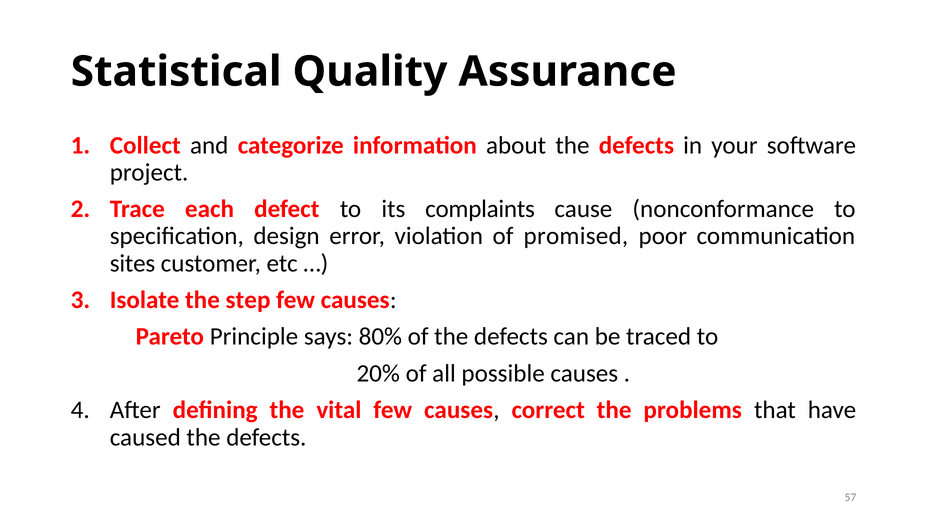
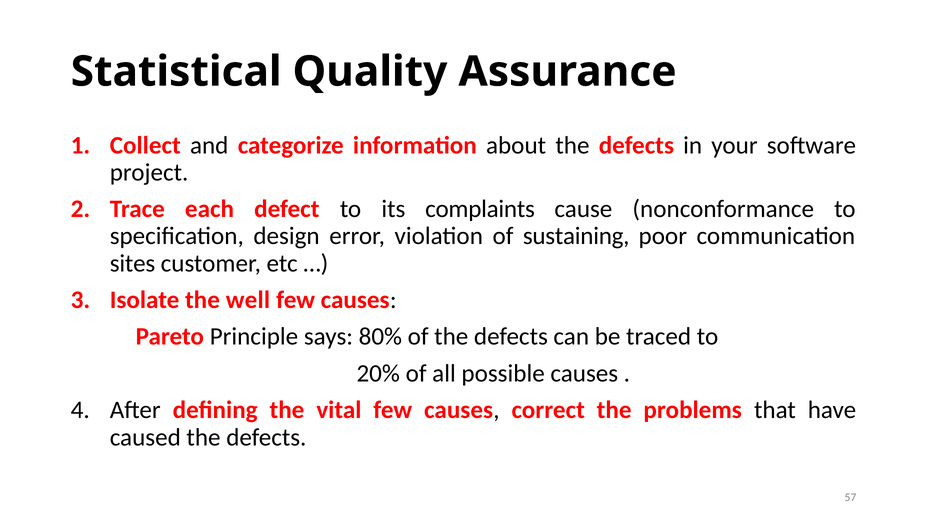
promised: promised -> sustaining (576, 236)
step: step -> well (248, 300)
